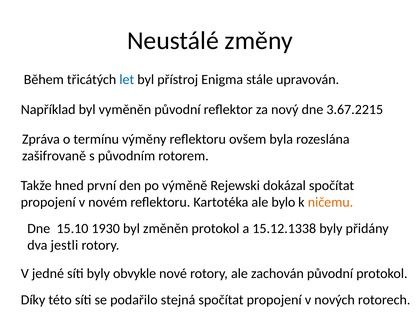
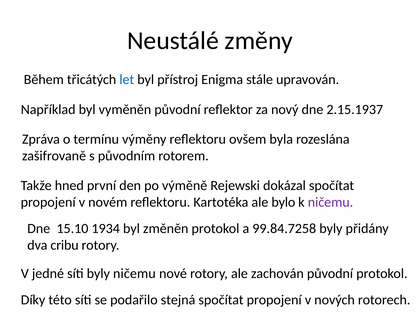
3.67.2215: 3.67.2215 -> 2.15.1937 (355, 109)
ničemu colour: orange -> purple (331, 202)
1930: 1930 -> 1934 (106, 228)
15.12.1338: 15.12.1338 -> 99.84.7258 (284, 228)
jestli: jestli -> cribu (65, 245)
byly obvykle: obvykle -> ničemu (134, 273)
